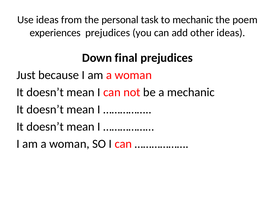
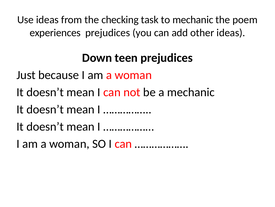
personal: personal -> checking (120, 20)
final: final -> teen (126, 58)
